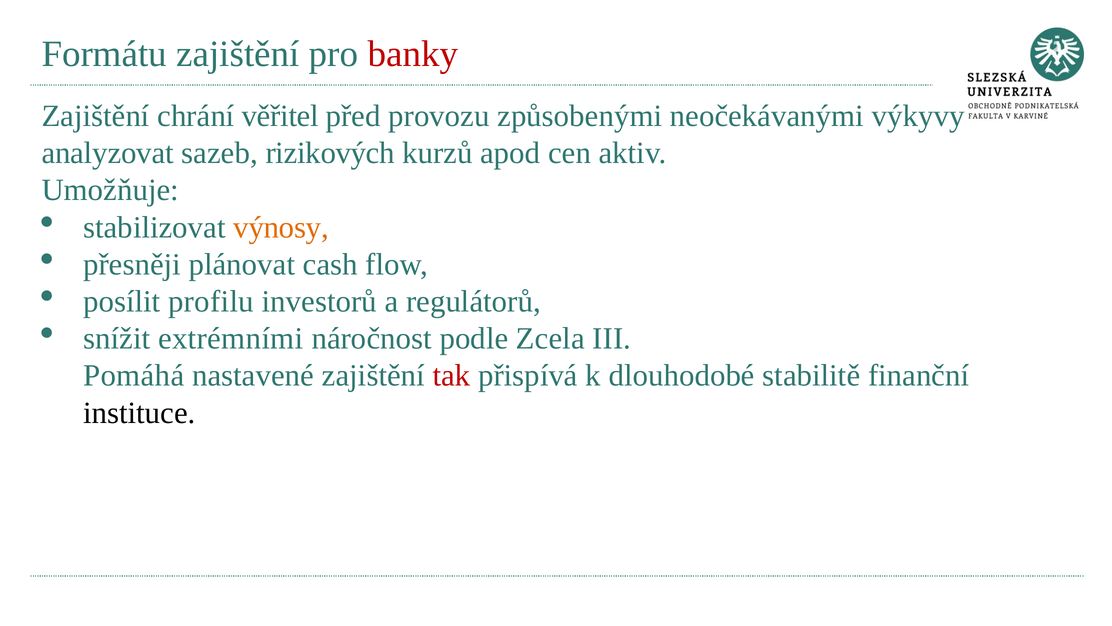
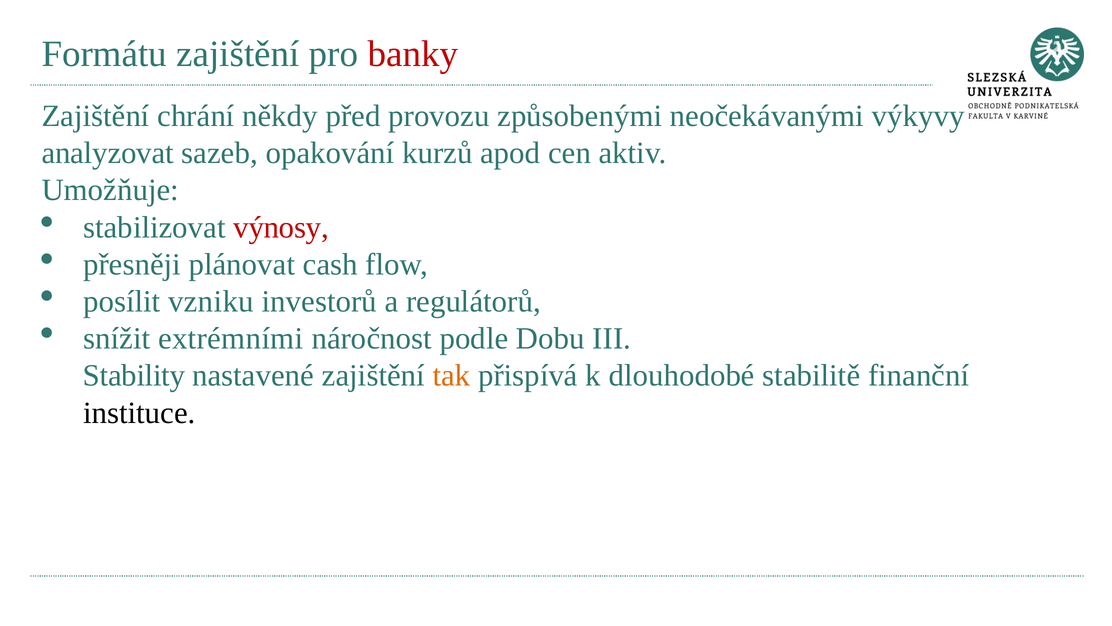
věřitel: věřitel -> někdy (280, 116)
rizikových: rizikových -> opakování (330, 153)
výnosy colour: orange -> red (281, 227)
profilu: profilu -> vzniku (211, 301)
Zcela: Zcela -> Dobu (550, 338)
Pomáhá: Pomáhá -> Stability (134, 375)
tak colour: red -> orange (451, 375)
